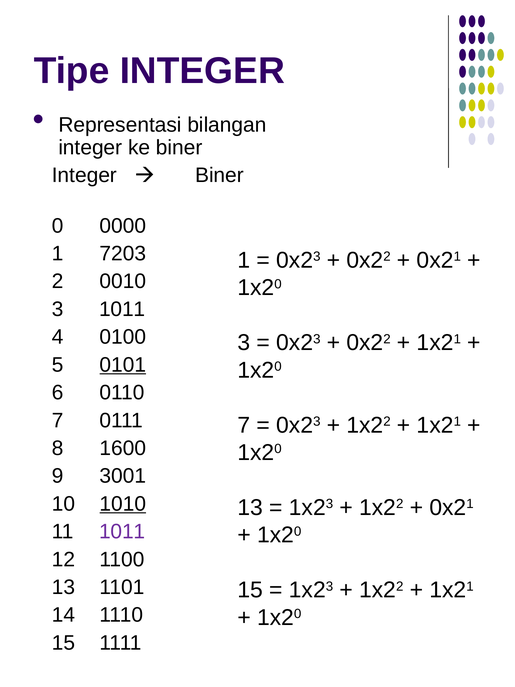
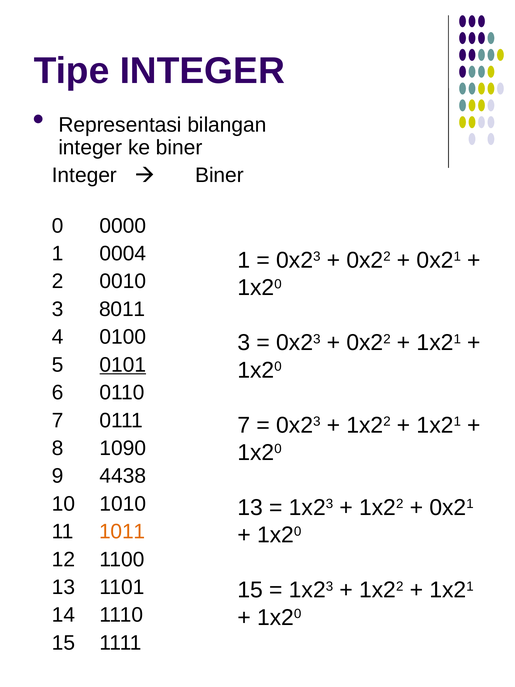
7203: 7203 -> 0004 (123, 253)
3 1011: 1011 -> 8011 (122, 309)
1600: 1600 -> 1090 (123, 448)
3001: 3001 -> 4438 (123, 476)
1010 underline: present -> none (123, 504)
1011 colour: purple -> orange (122, 531)
